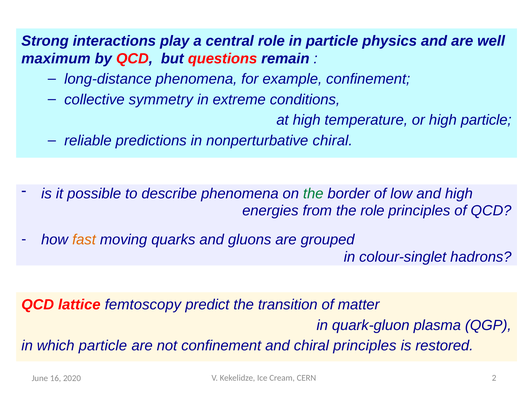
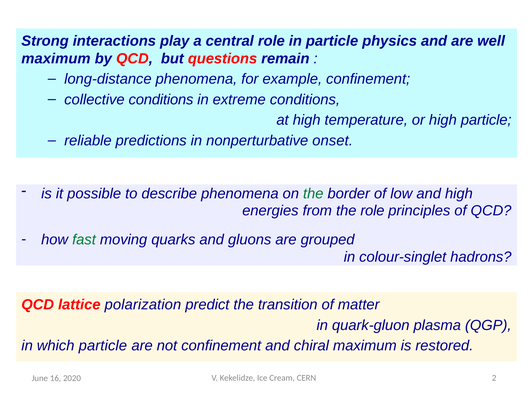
collective symmetry: symmetry -> conditions (161, 100)
nonperturbative chiral: chiral -> onset (333, 141)
fast colour: orange -> green (84, 240)
femtoscopy: femtoscopy -> polarization (143, 305)
chiral principles: principles -> maximum (365, 346)
